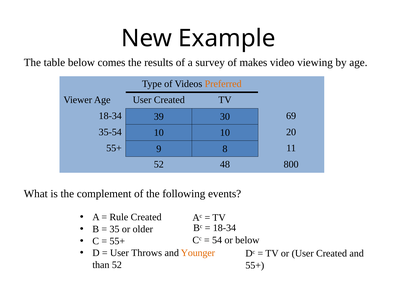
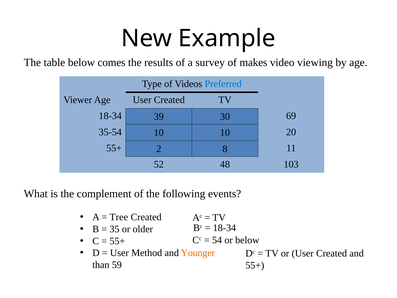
Preferred colour: orange -> blue (223, 84)
9: 9 -> 2 (159, 149)
800: 800 -> 103 (291, 164)
Rule: Rule -> Tree (119, 217)
Throws: Throws -> Method (147, 253)
than 52: 52 -> 59 (117, 265)
